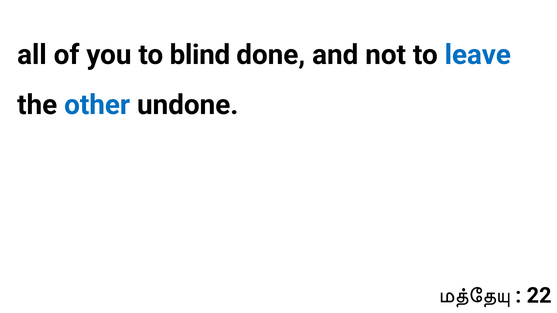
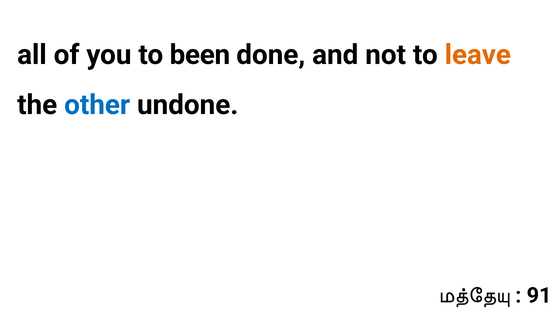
blind: blind -> been (200, 55)
leave colour: blue -> orange (478, 55)
22: 22 -> 91 (539, 296)
